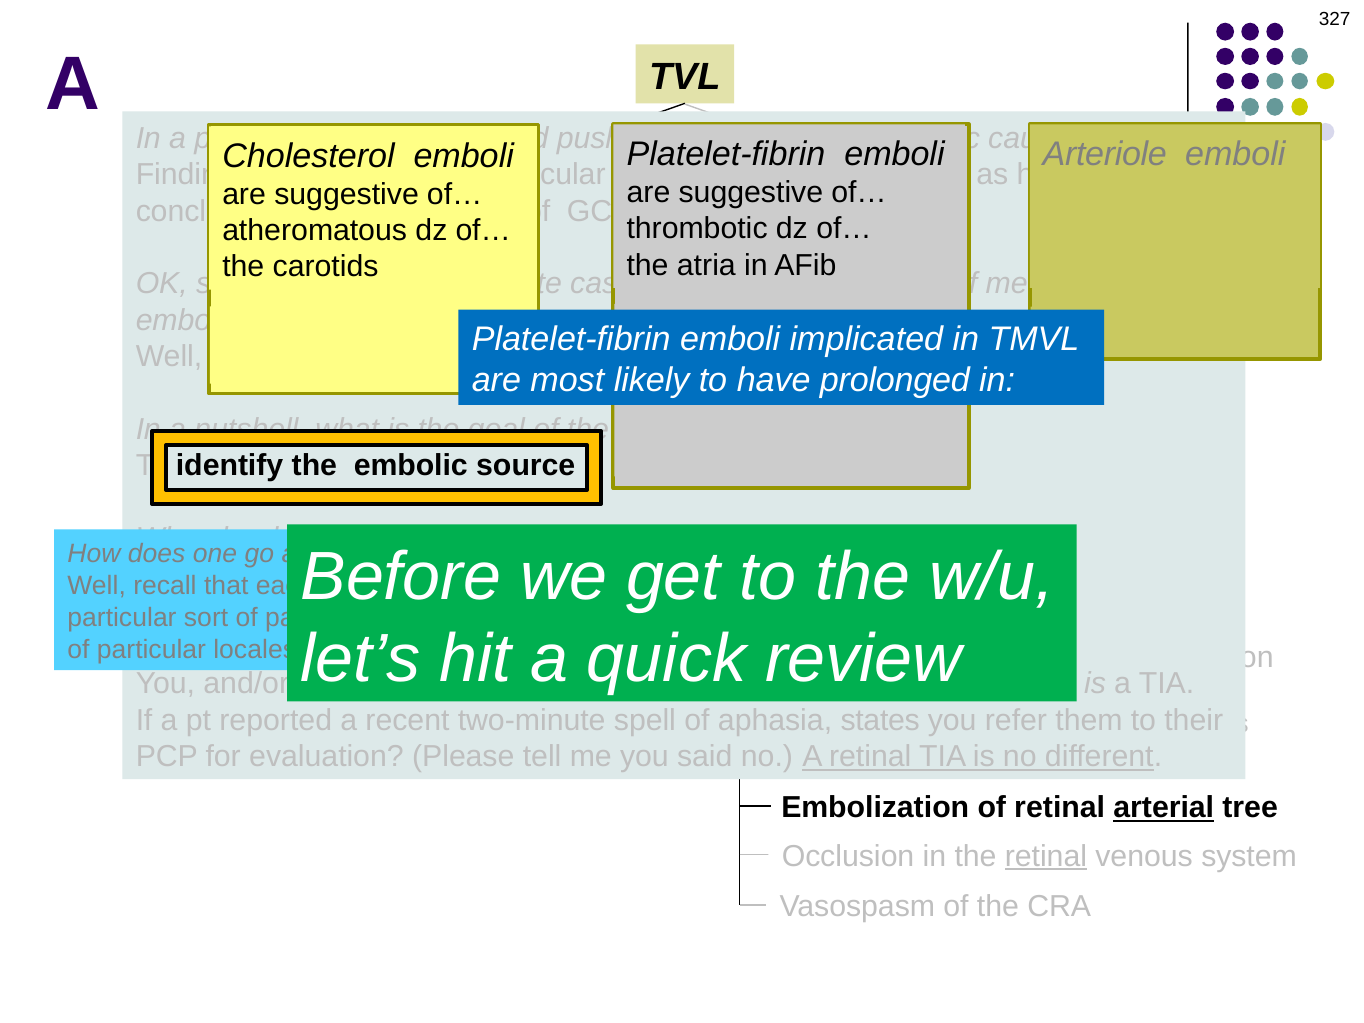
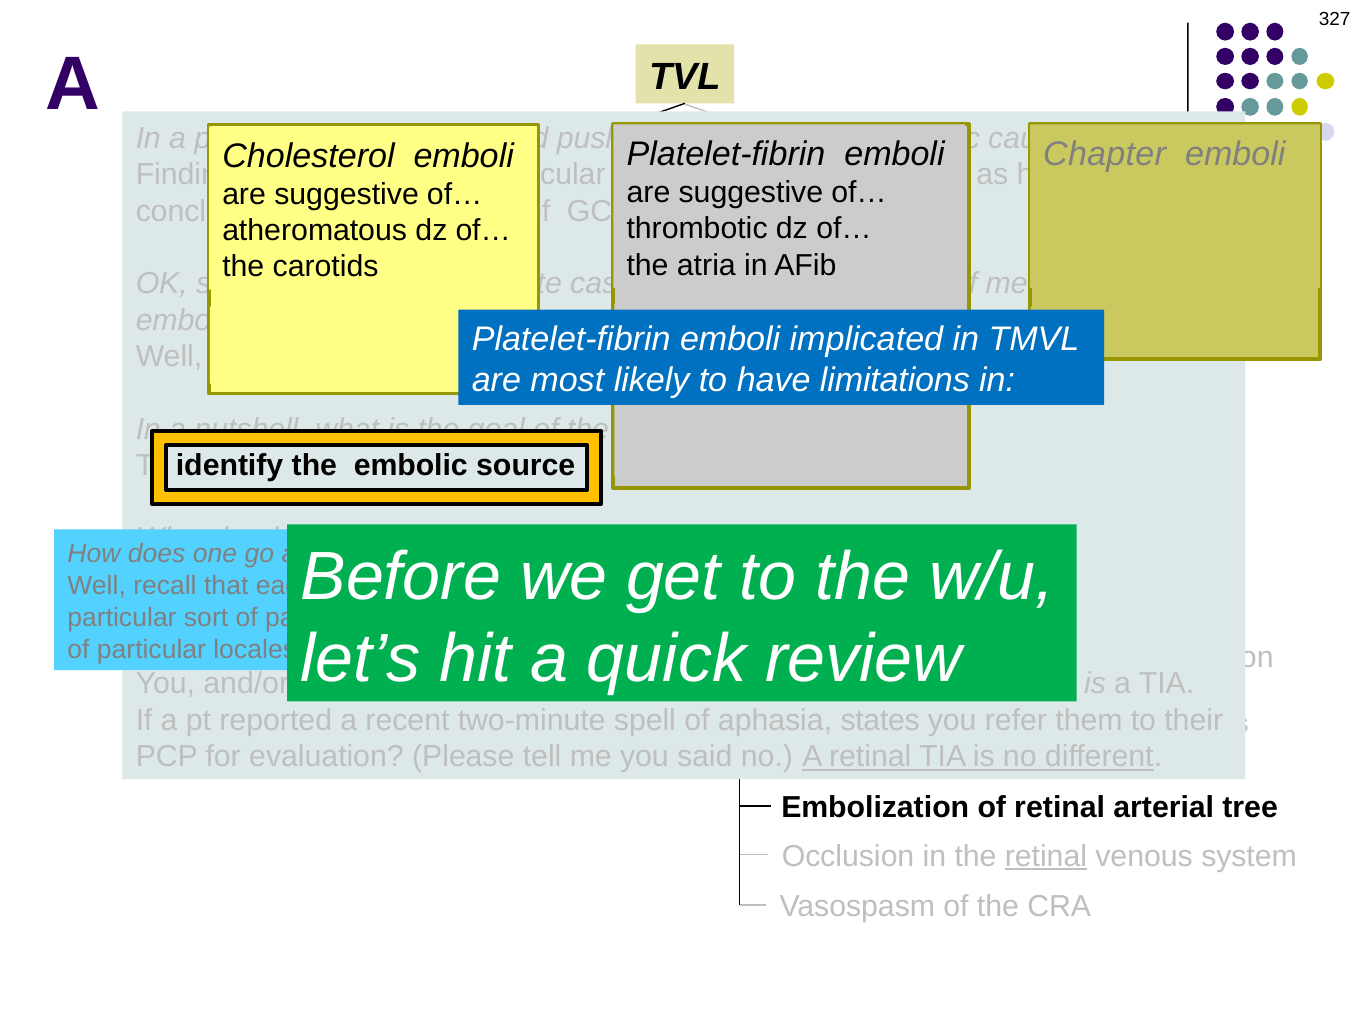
Arteriole: Arteriole -> Chapter (1105, 154)
prolonged: prolonged -> limitations (895, 380)
arterial underline: present -> none (1164, 808)
